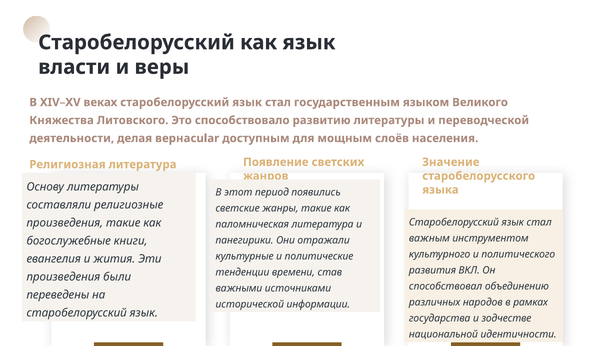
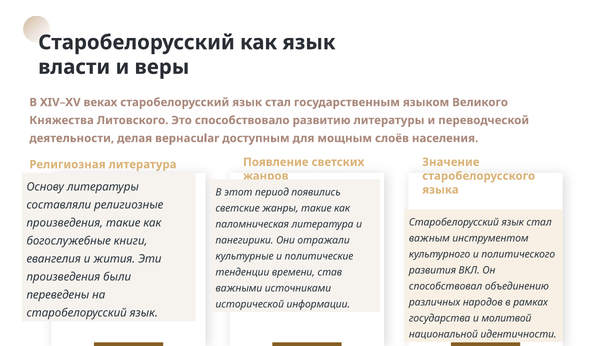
зодчестве: зодчестве -> молитвой (506, 318)
